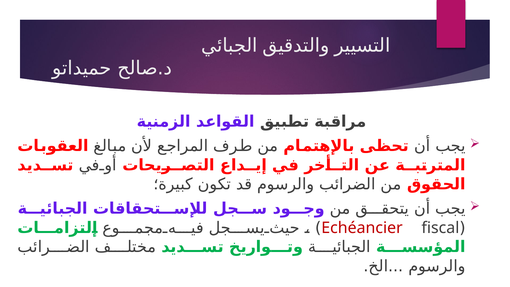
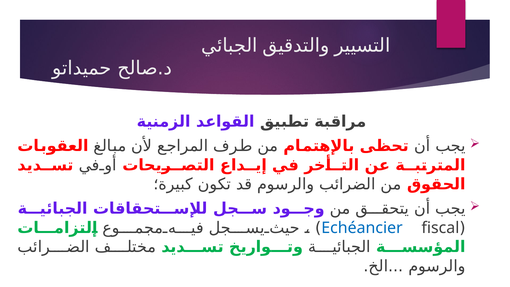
Echéancier colour: red -> blue (362, 228)
